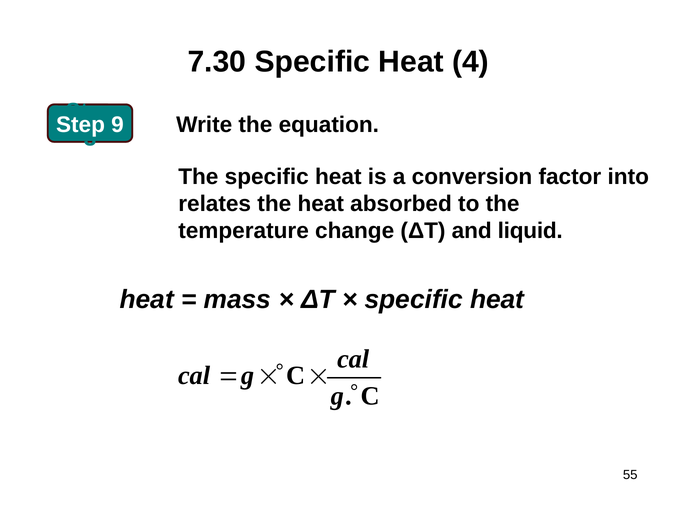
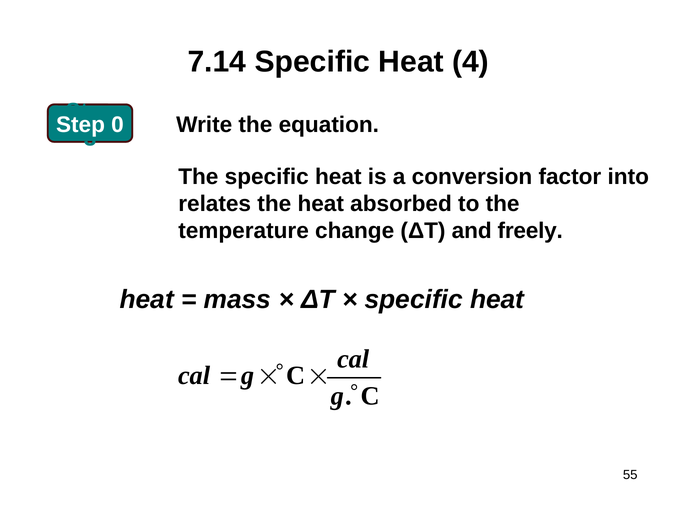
7.30: 7.30 -> 7.14 (217, 62)
9: 9 -> 0 (117, 125)
liquid: liquid -> freely (530, 231)
